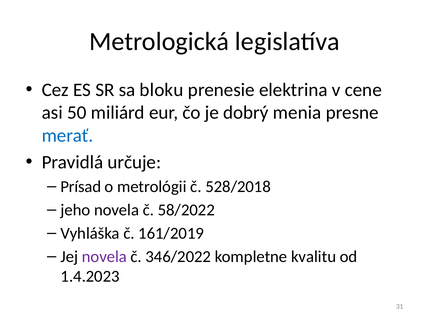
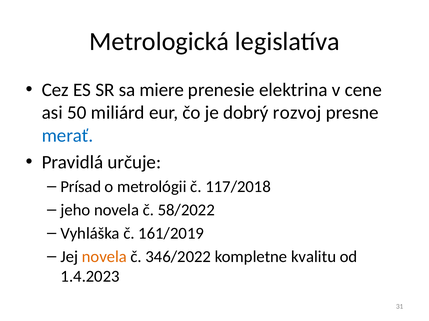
bloku: bloku -> miere (162, 90)
menia: menia -> rozvoj (297, 113)
528/2018: 528/2018 -> 117/2018 (238, 187)
novela colour: purple -> orange (104, 257)
